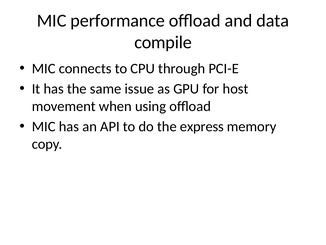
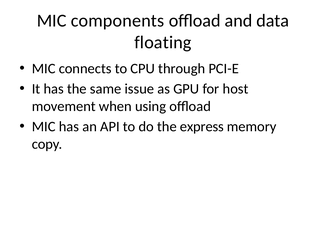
performance: performance -> components (118, 21)
compile: compile -> floating (163, 42)
